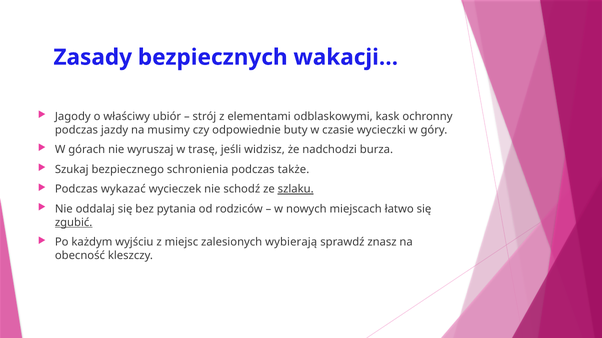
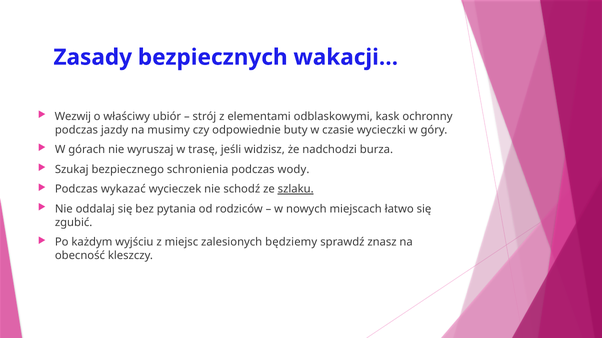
Jagody: Jagody -> Wezwij (73, 117)
także: także -> wody (294, 170)
zgubić underline: present -> none (74, 223)
wybierają: wybierają -> będziemy (291, 243)
